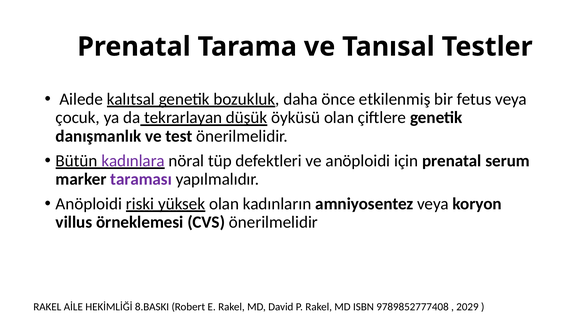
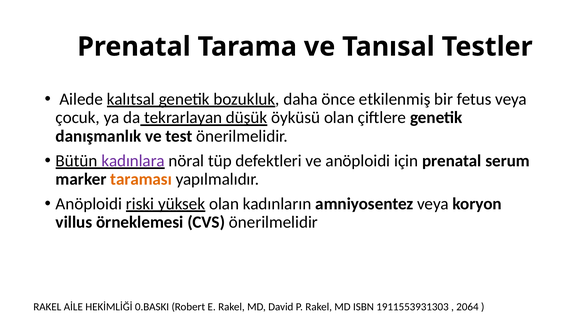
taraması colour: purple -> orange (141, 179)
8.BASKI: 8.BASKI -> 0.BASKI (152, 306)
9789852777408: 9789852777408 -> 1911553931303 (413, 306)
2029: 2029 -> 2064 (467, 306)
